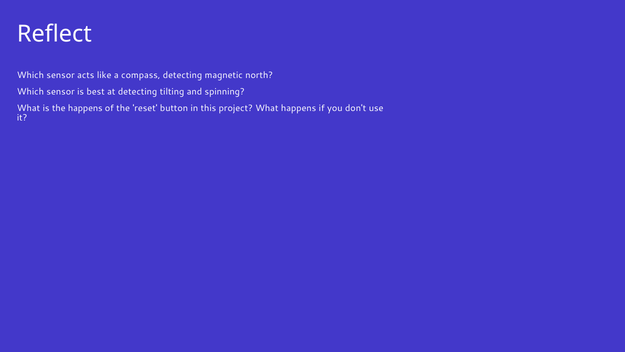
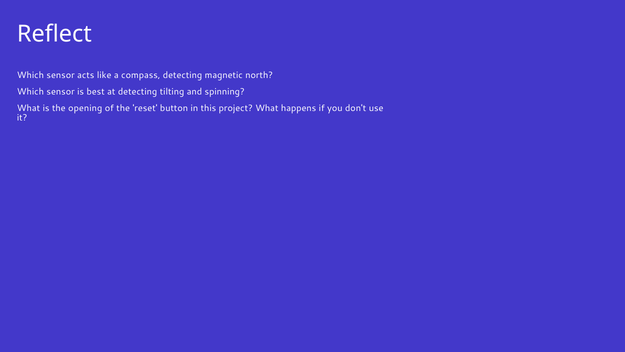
the happens: happens -> opening (85, 108)
